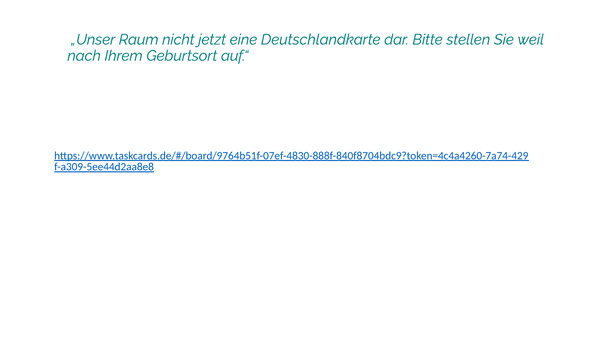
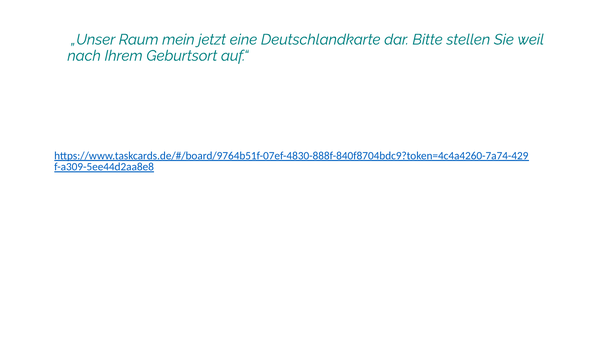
nicht: nicht -> mein (178, 40)
